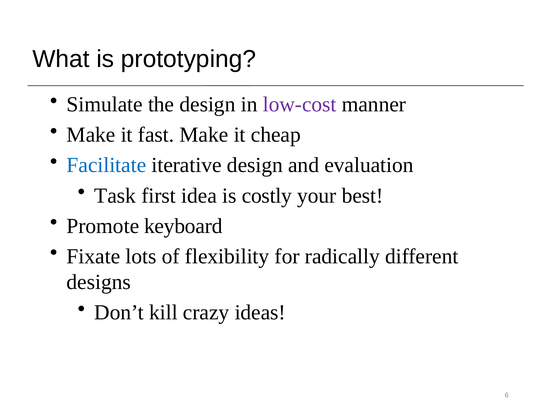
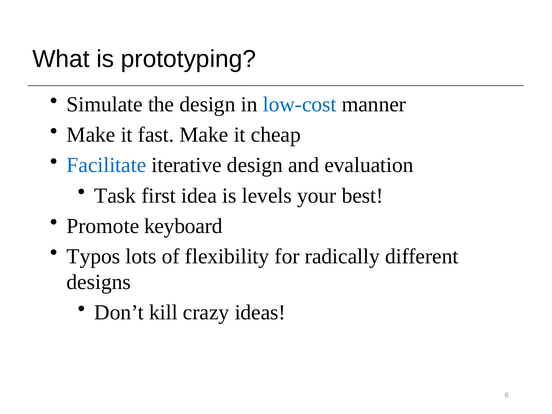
low-cost colour: purple -> blue (300, 104)
costly: costly -> levels (267, 196)
Fixate: Fixate -> Typos (93, 256)
